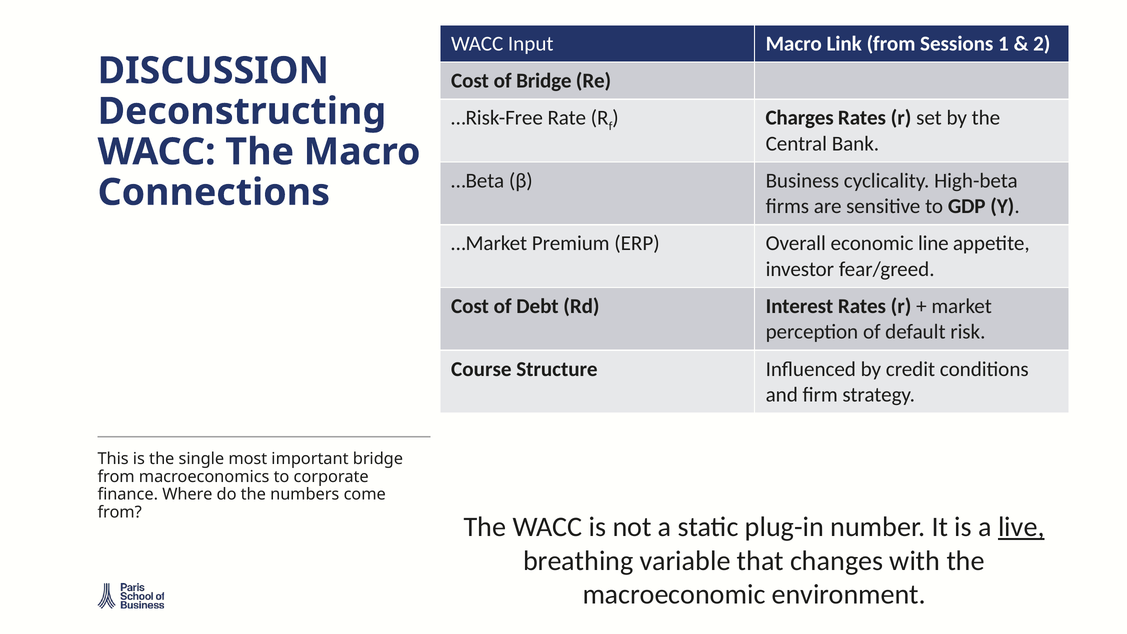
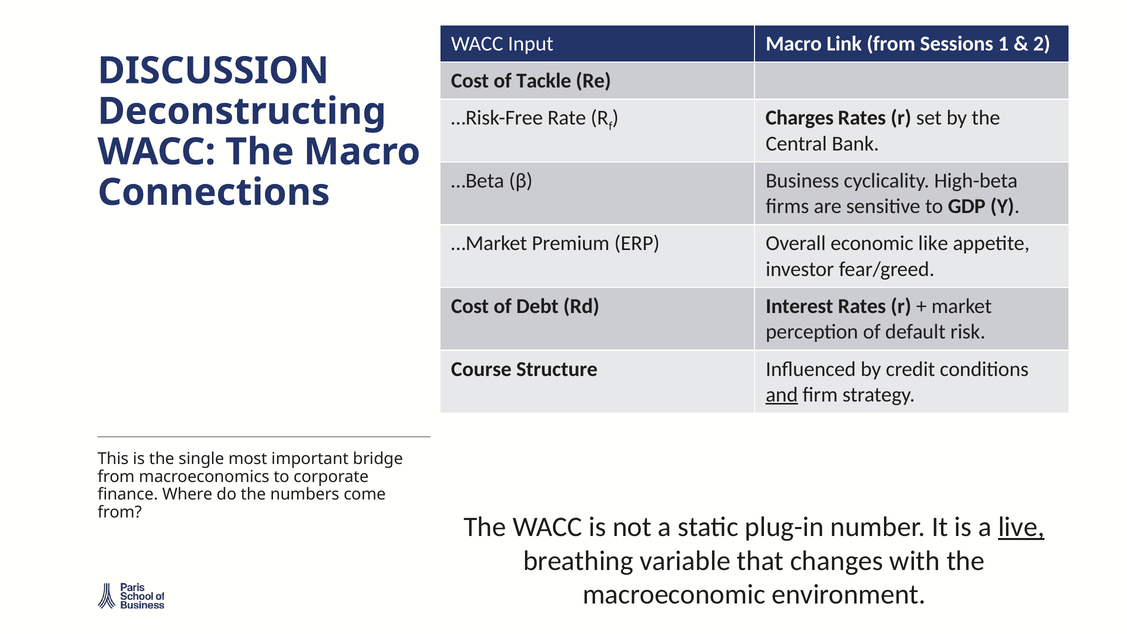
of Bridge: Bridge -> Tackle (544, 81)
line: line -> like (933, 243)
and underline: none -> present (782, 395)
